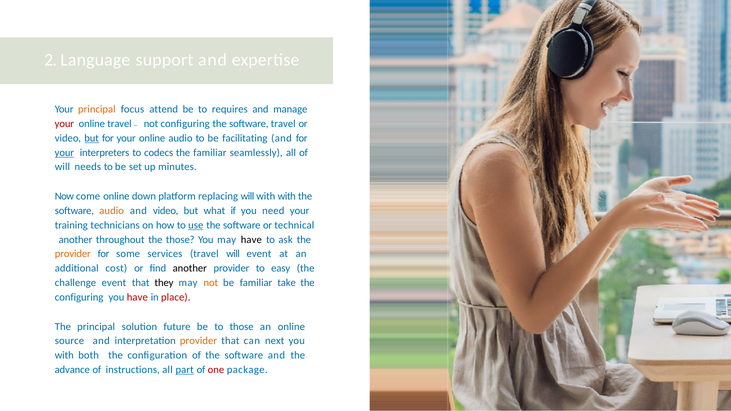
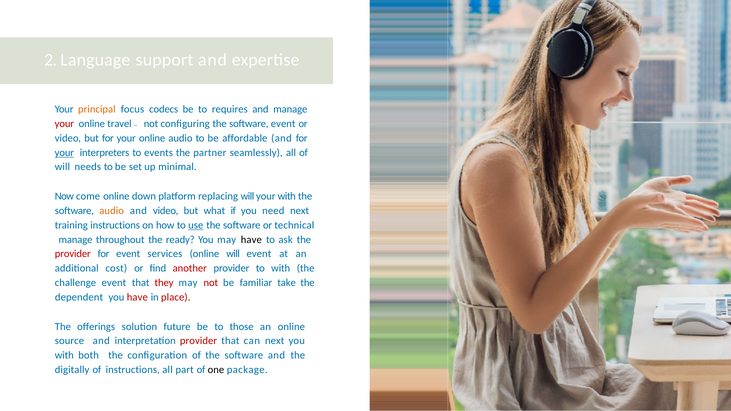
attend: attend -> codecs (164, 109)
software travel: travel -> event (283, 124)
but underline: present -> none (92, 138)
facilitating: facilitating -> affordable (245, 138)
codecs: codecs -> events (159, 153)
the familiar: familiar -> partner (210, 153)
minutes: minutes -> minimal (177, 167)
will with: with -> your (266, 197)
need your: your -> next (300, 211)
training technicians: technicians -> instructions (115, 225)
another: another -> manage (75, 240)
the those: those -> ready (180, 240)
provider colour: orange -> red (73, 254)
for some: some -> event (128, 254)
services travel: travel -> online (204, 254)
another colour: black -> red (190, 268)
to easy: easy -> with (281, 268)
they colour: black -> red (164, 283)
not colour: orange -> red (211, 283)
configuring: configuring -> dependent (79, 297)
The principal: principal -> offerings (96, 327)
provider colour: orange -> red (199, 341)
advance: advance -> digitally (72, 370)
part underline: present -> none (185, 370)
one colour: red -> black (216, 370)
